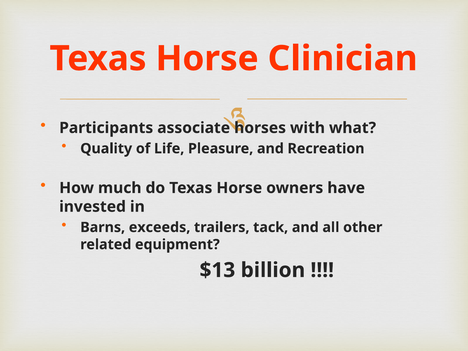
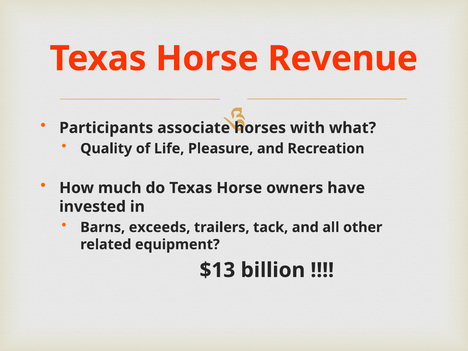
Clinician: Clinician -> Revenue (343, 59)
